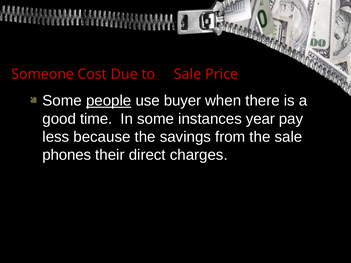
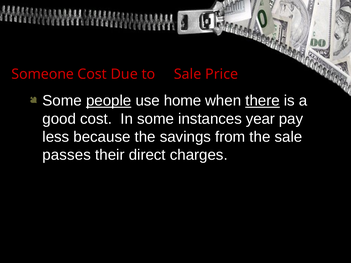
buyer: buyer -> home (183, 101)
there underline: none -> present (263, 101)
good time: time -> cost (96, 119)
phones: phones -> passes (67, 155)
